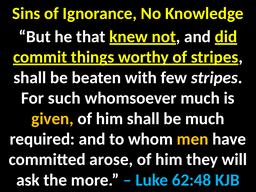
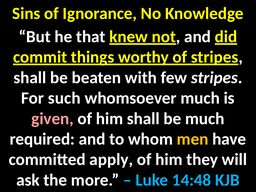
given colour: yellow -> pink (53, 119)
arose: arose -> apply (111, 160)
62:48: 62:48 -> 14:48 (192, 180)
